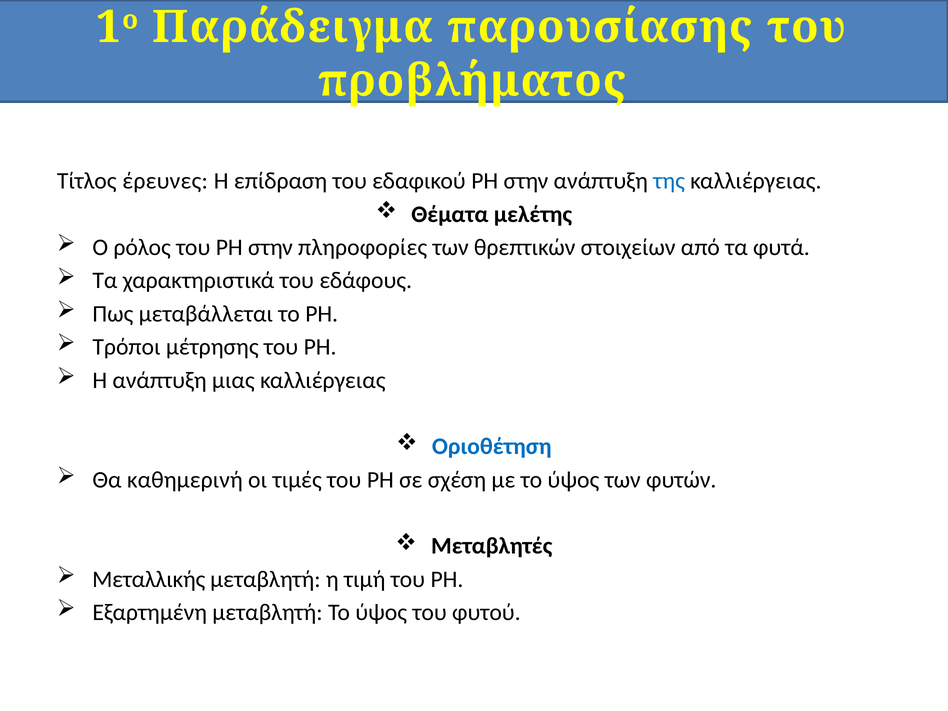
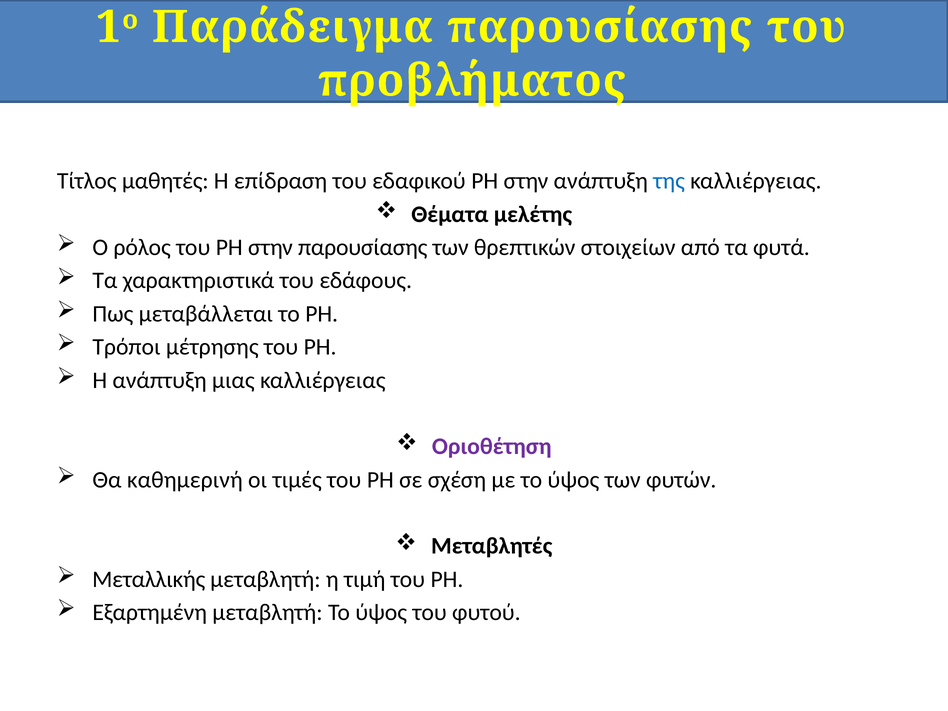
έρευνες: έρευνες -> μαθητές (165, 181)
στην πληροφορίες: πληροφορίες -> παρουσίασης (363, 247)
Οριοθέτηση colour: blue -> purple (492, 447)
